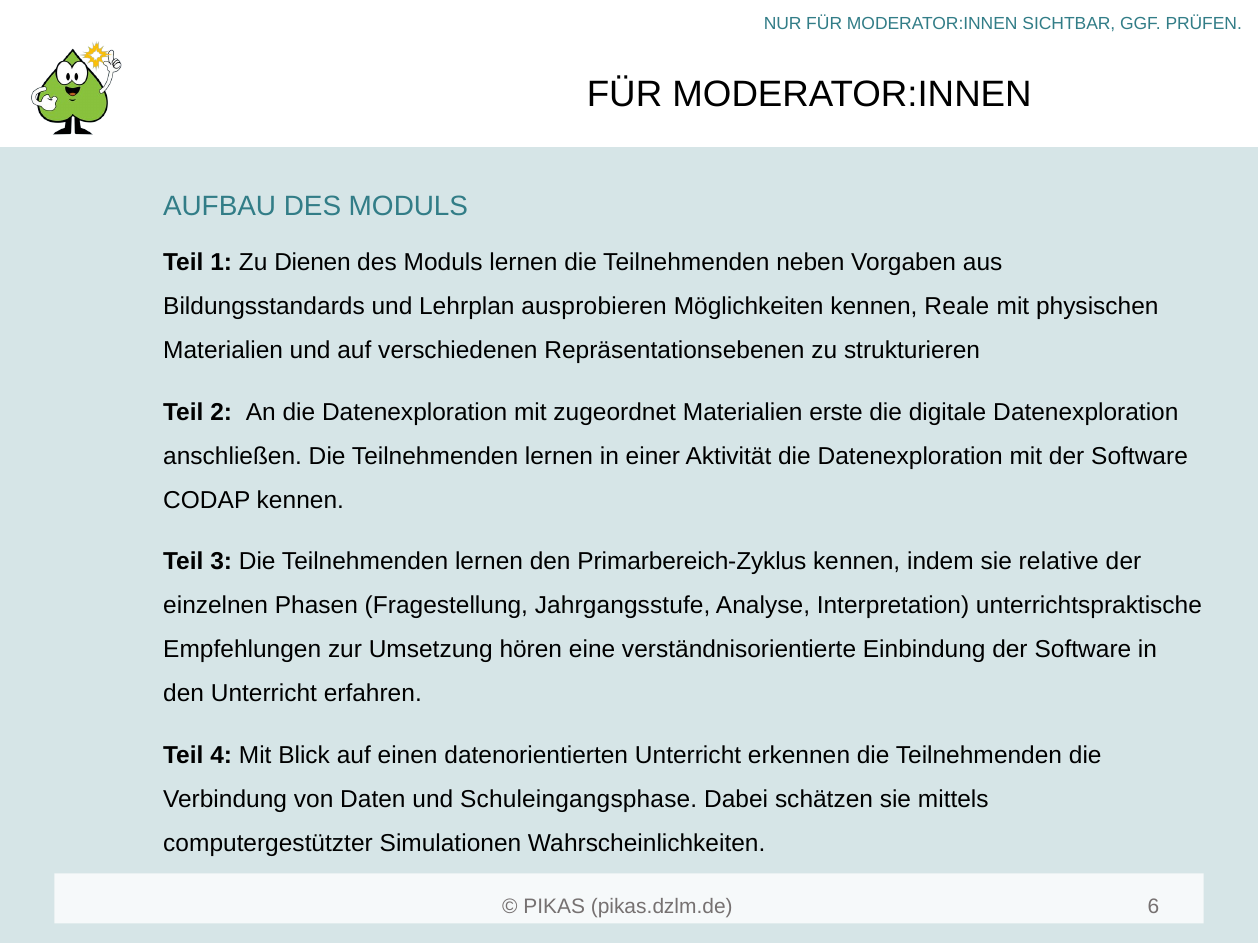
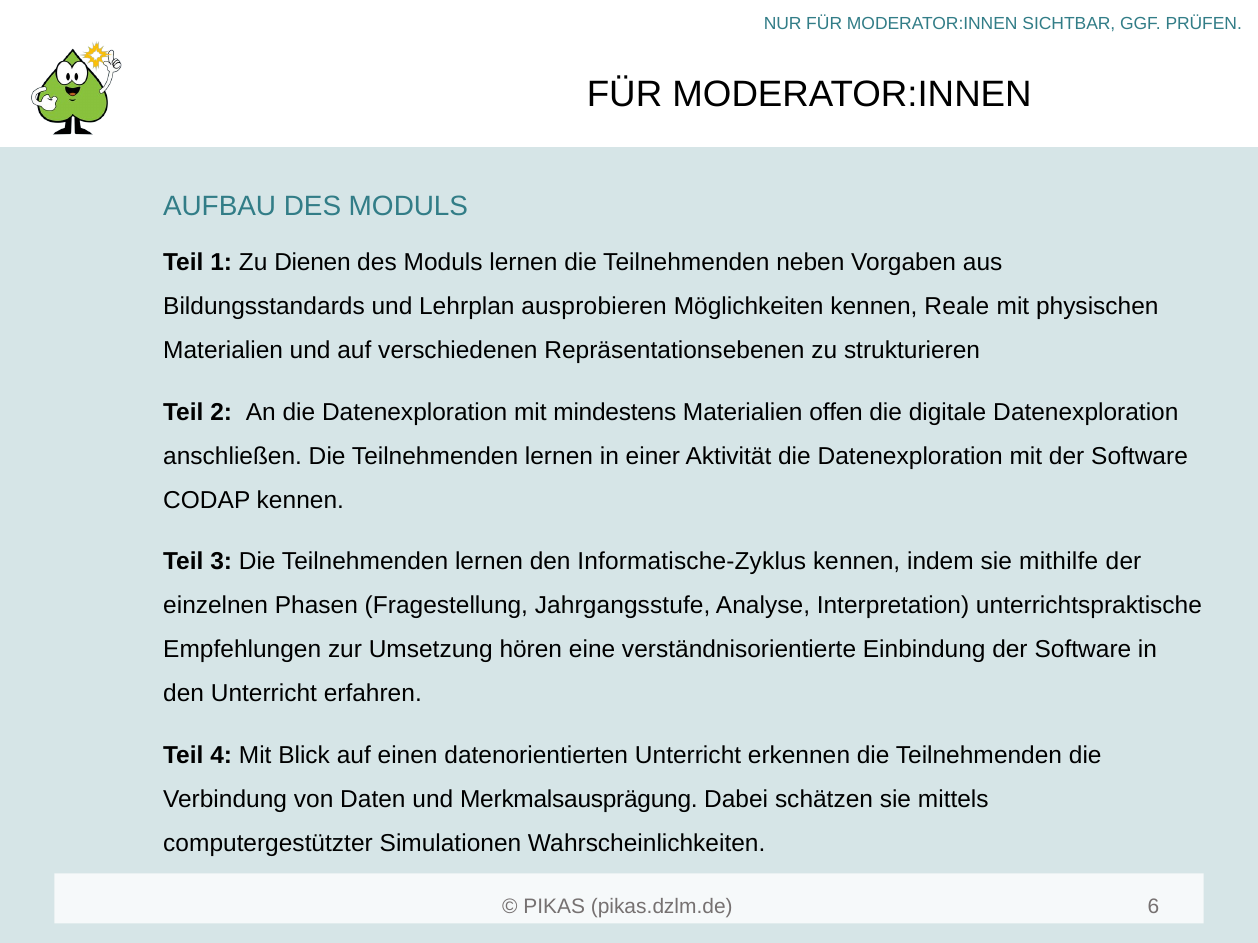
zugeordnet: zugeordnet -> mindestens (615, 412)
erste: erste -> offen (836, 412)
Primarbereich-Zyklus: Primarbereich-Zyklus -> Informatische-Zyklus (692, 562)
relative: relative -> mithilfe (1059, 562)
Schuleingangsphase: Schuleingangsphase -> Merkmalsausprägung (579, 800)
